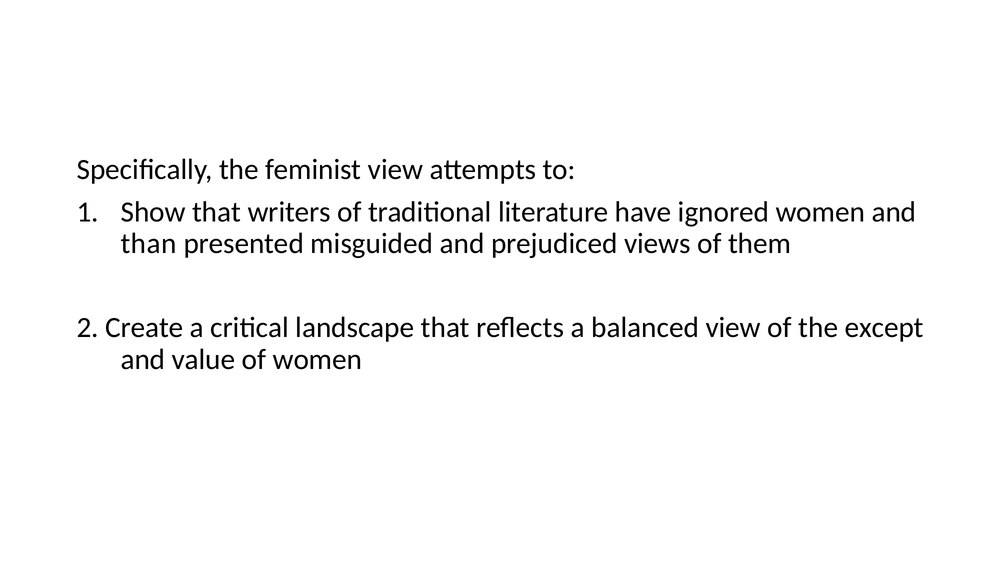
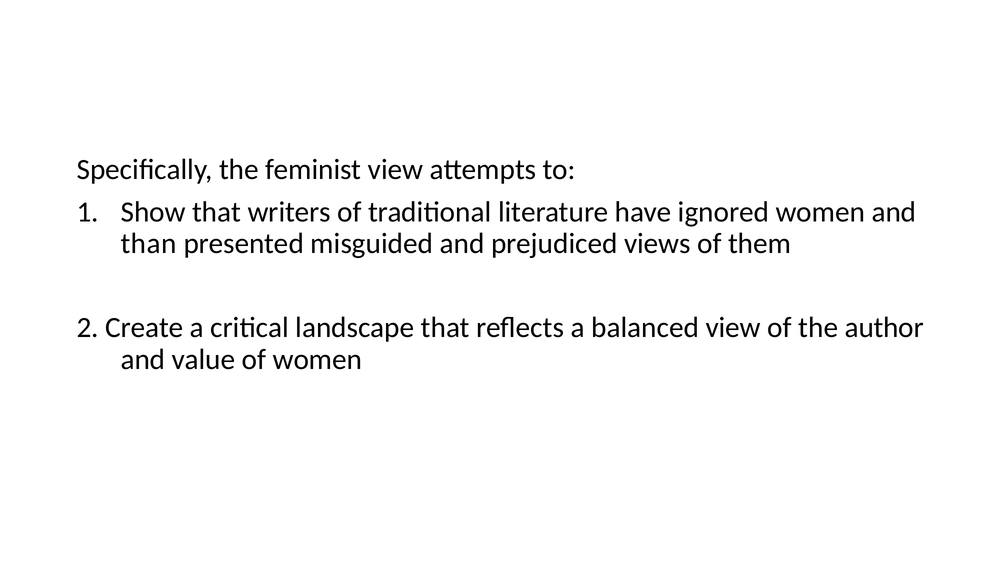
except: except -> author (884, 328)
